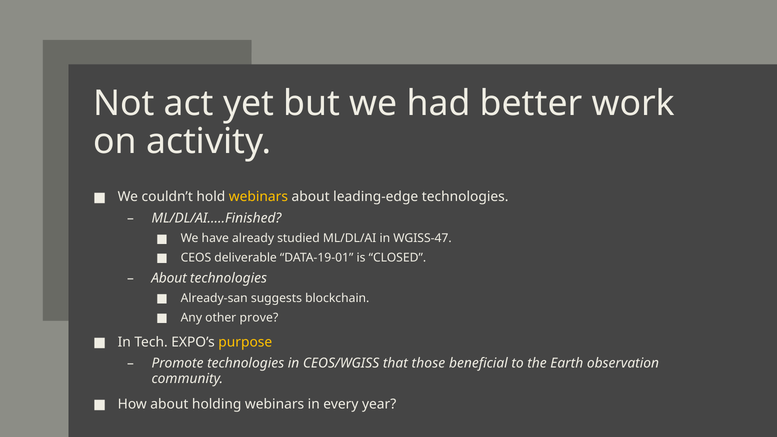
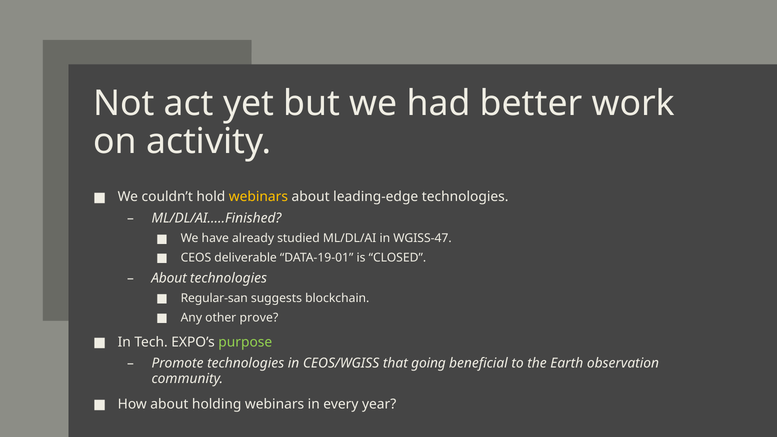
Already-san: Already-san -> Regular-san (214, 298)
purpose colour: yellow -> light green (245, 342)
those: those -> going (429, 363)
